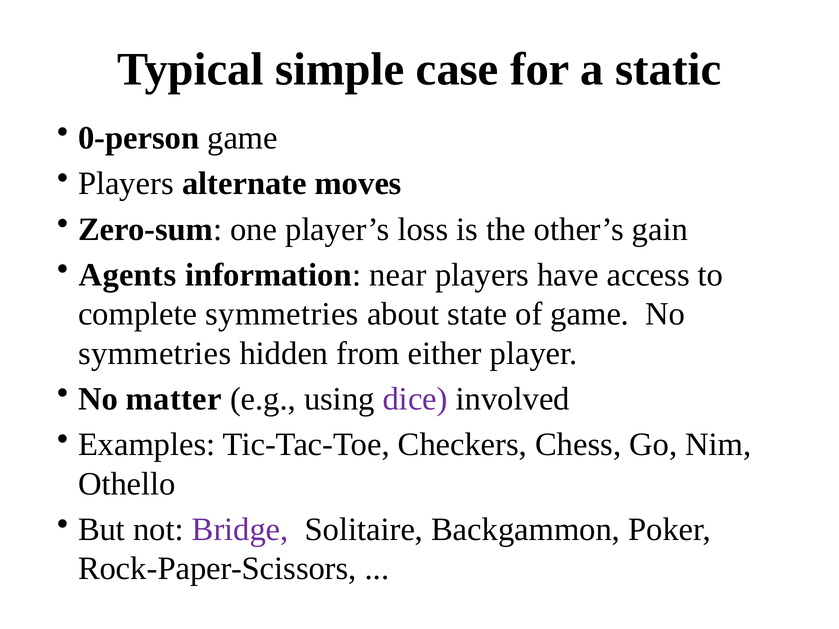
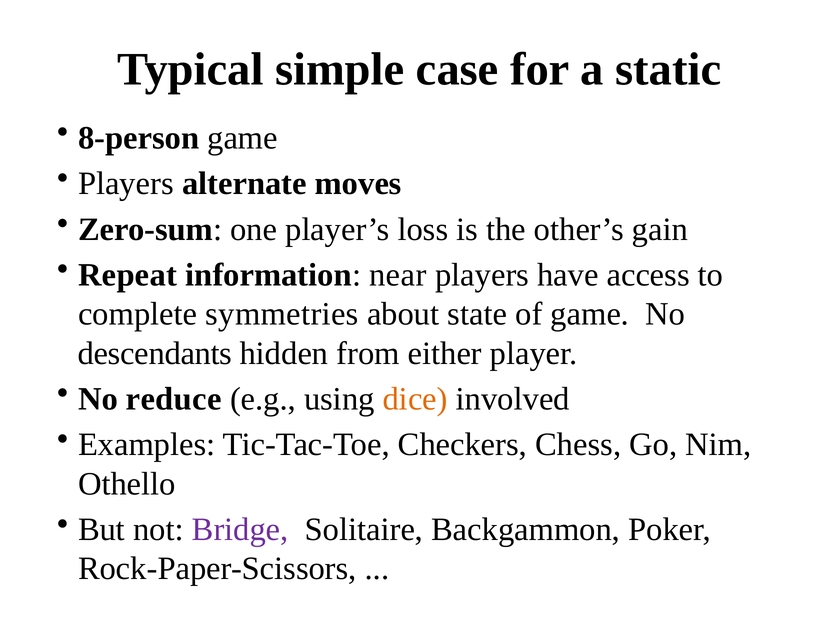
0-person: 0-person -> 8-person (139, 138)
Agents: Agents -> Repeat (128, 275)
symmetries: symmetries -> descendants (155, 353)
matter: matter -> reduce (174, 399)
dice colour: purple -> orange (415, 399)
